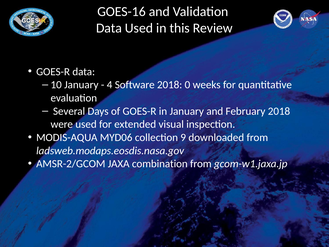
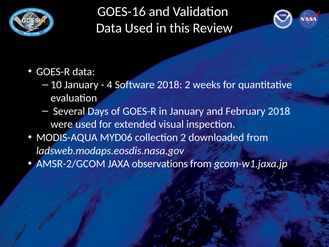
2018 0: 0 -> 2 (187, 85)
collection 9: 9 -> 2 (183, 137)
combination: combination -> observations (160, 164)
